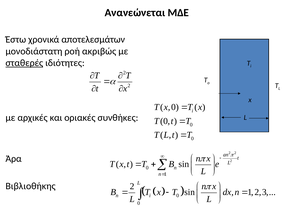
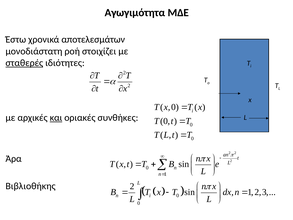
Ανανεώνεται: Ανανεώνεται -> Αγωγιμότητα (135, 13)
ακριβώς: ακριβώς -> στοιχίζει (99, 51)
και underline: none -> present (56, 118)
